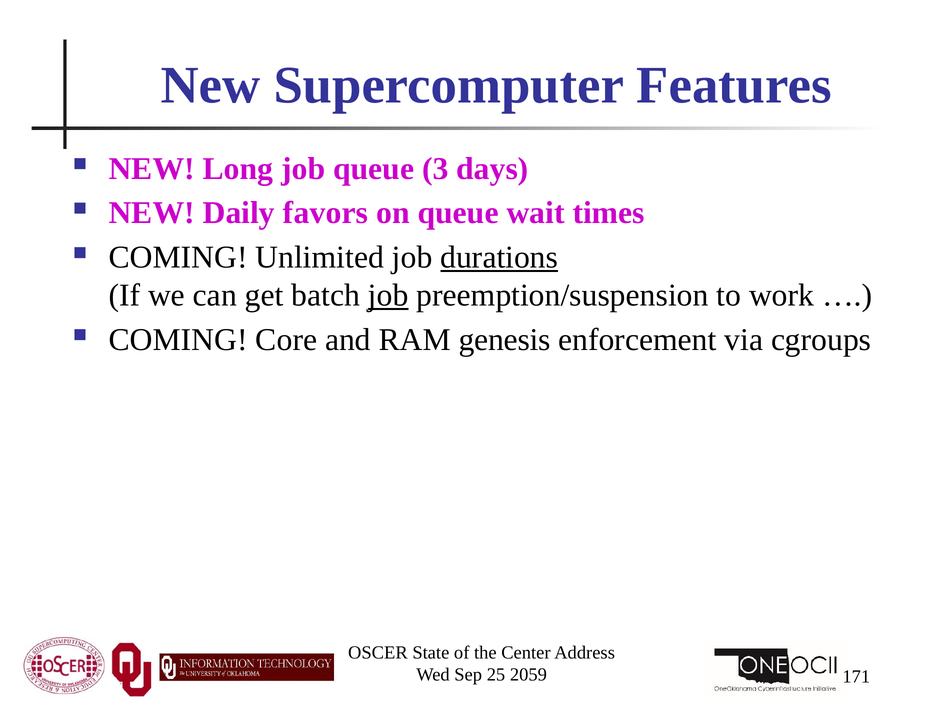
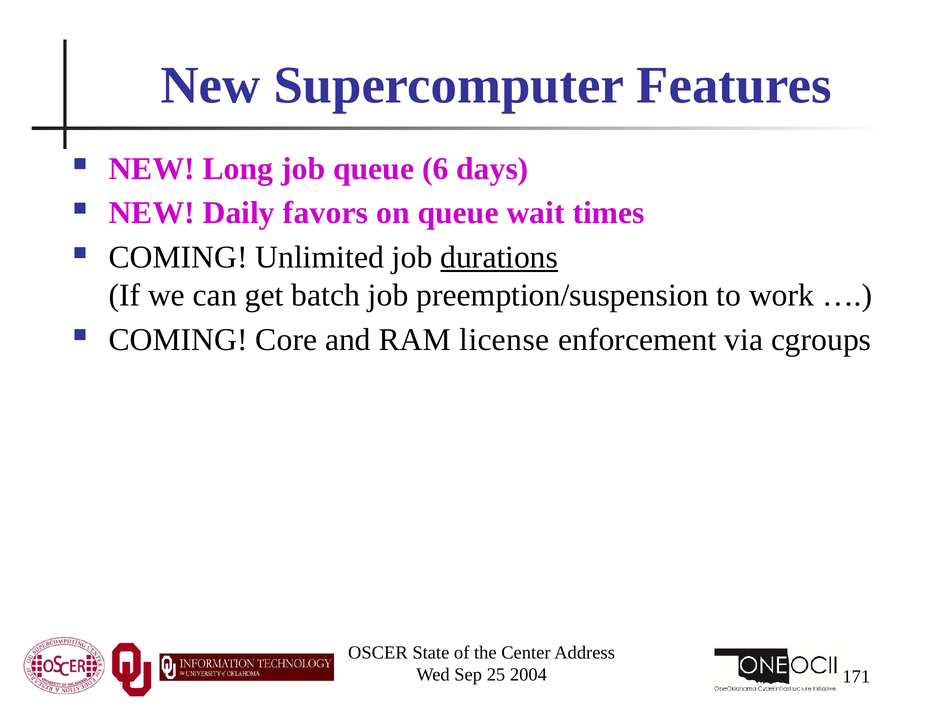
3: 3 -> 6 (435, 169)
job underline: present -> none (388, 295)
genesis: genesis -> license (504, 340)
2059: 2059 -> 2004 (528, 675)
